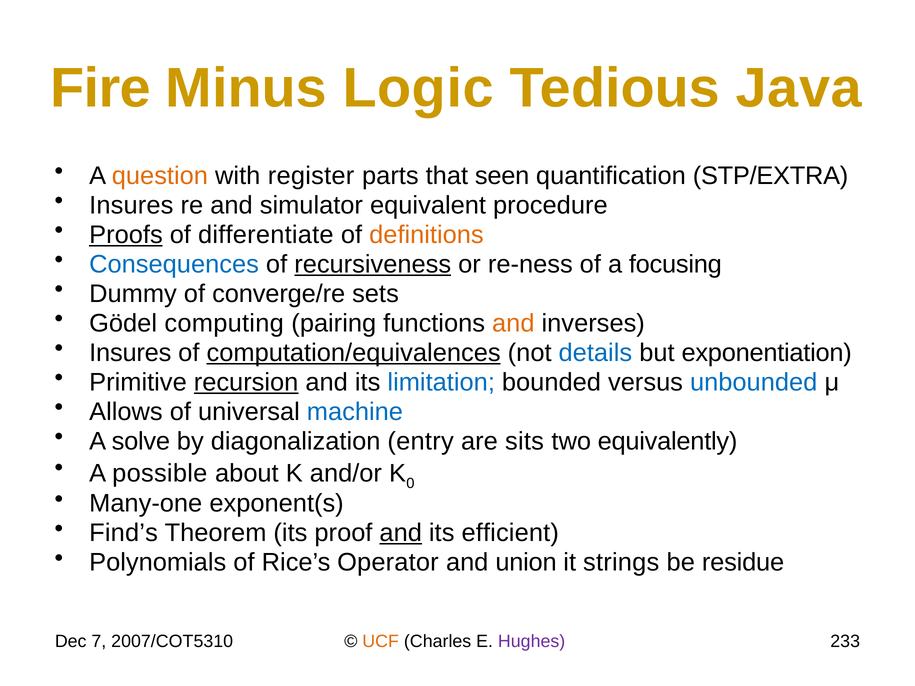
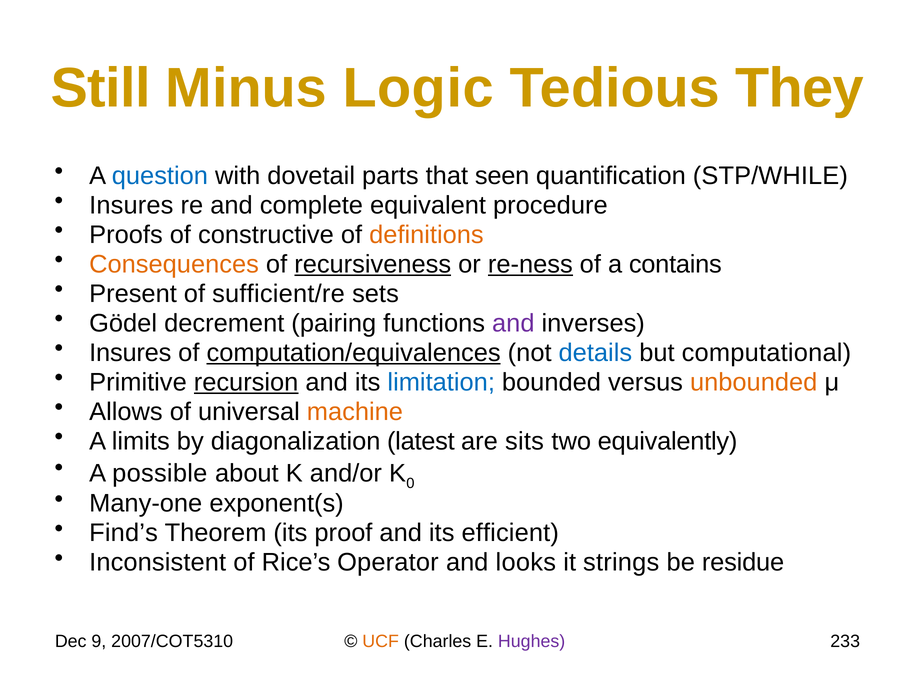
Fire: Fire -> Still (101, 89)
Java: Java -> They (799, 89)
question colour: orange -> blue (160, 176)
register: register -> dovetail (311, 176)
STP/EXTRA: STP/EXTRA -> STP/WHILE (770, 176)
simulator: simulator -> complete (311, 205)
Proofs underline: present -> none (126, 235)
differentiate: differentiate -> constructive (266, 235)
Consequences colour: blue -> orange (174, 264)
re-ness underline: none -> present (530, 264)
focusing: focusing -> contains (675, 264)
Dummy: Dummy -> Present (133, 294)
converge/re: converge/re -> sufficient/re (278, 294)
computing: computing -> decrement (224, 323)
and colour: orange -> purple (513, 323)
exponentiation: exponentiation -> computational (766, 353)
unbounded colour: blue -> orange (754, 382)
machine colour: blue -> orange (355, 412)
solve: solve -> limits (141, 441)
entry: entry -> latest (421, 441)
and underline: present -> none (401, 533)
Polynomials: Polynomials -> Inconsistent (158, 563)
union: union -> looks (526, 563)
7: 7 -> 9 (99, 641)
